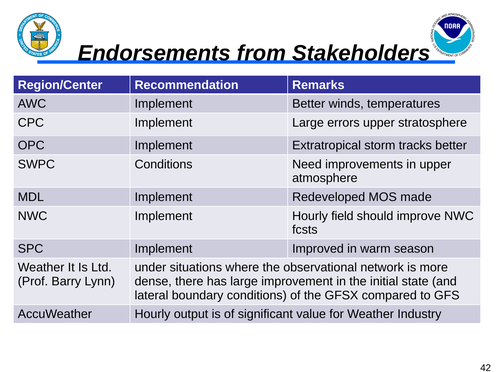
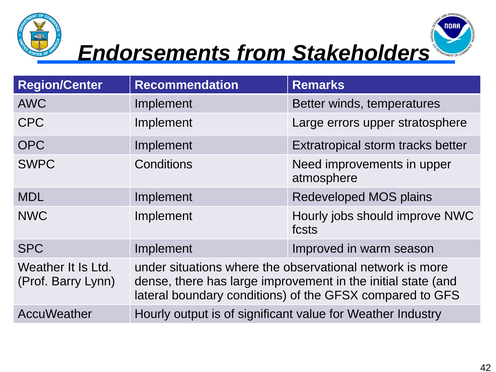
made: made -> plains (416, 197)
field: field -> jobs (342, 216)
